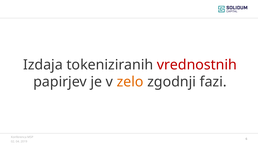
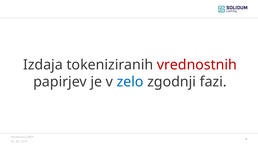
zelo colour: orange -> blue (130, 82)
